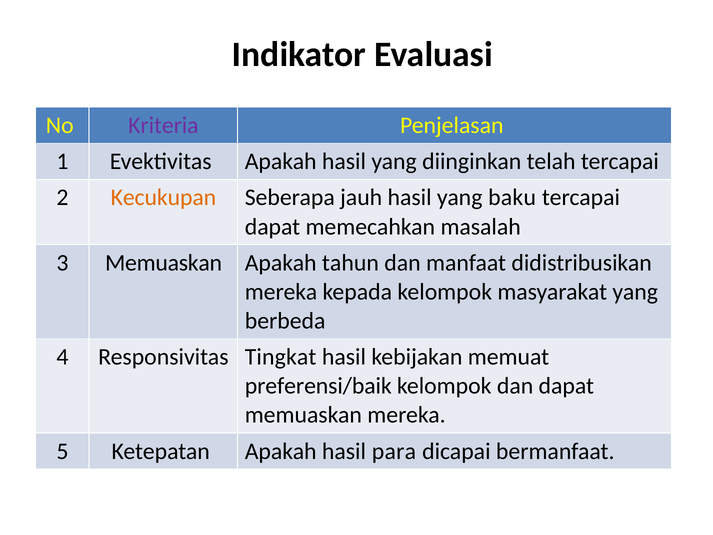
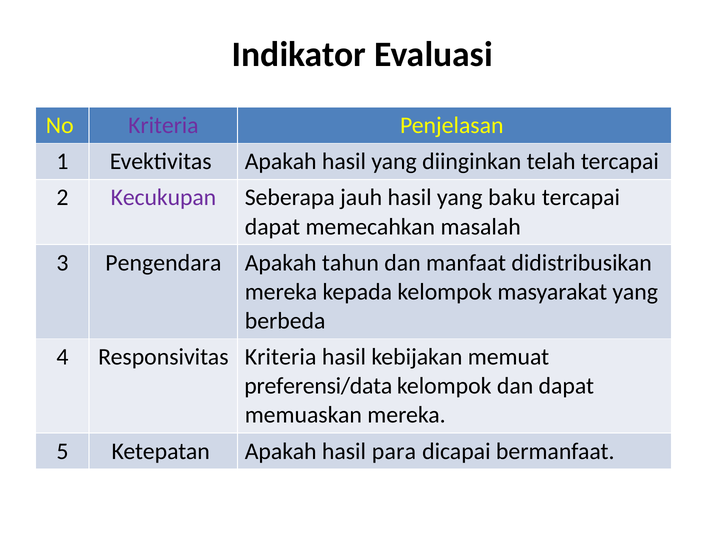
Kecukupan colour: orange -> purple (163, 198)
3 Memuaskan: Memuaskan -> Pengendara (163, 263)
Responsivitas Tingkat: Tingkat -> Kriteria (281, 357)
preferensi/baik: preferensi/baik -> preferensi/data (318, 386)
